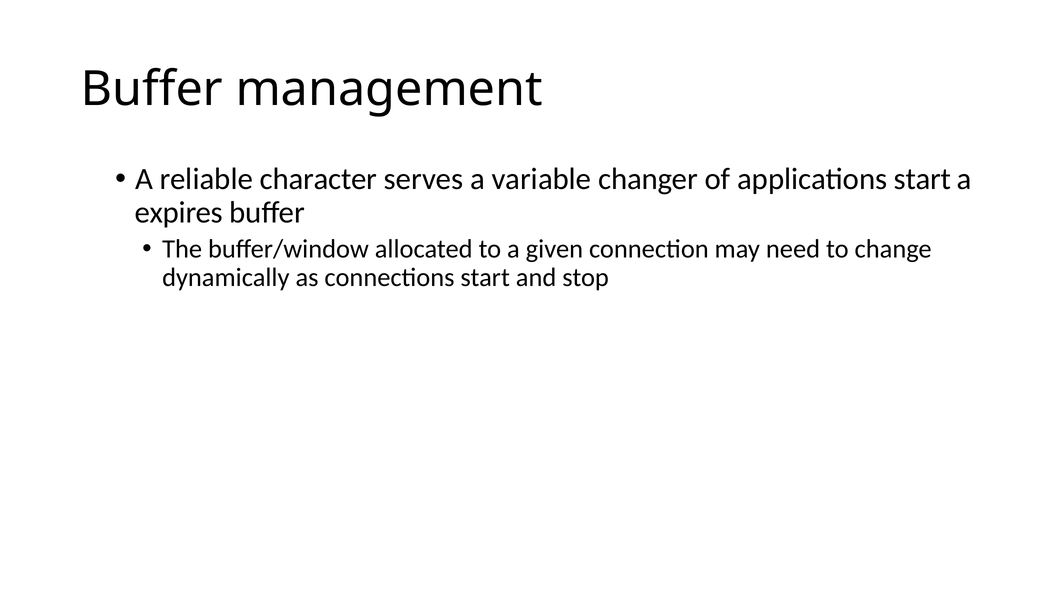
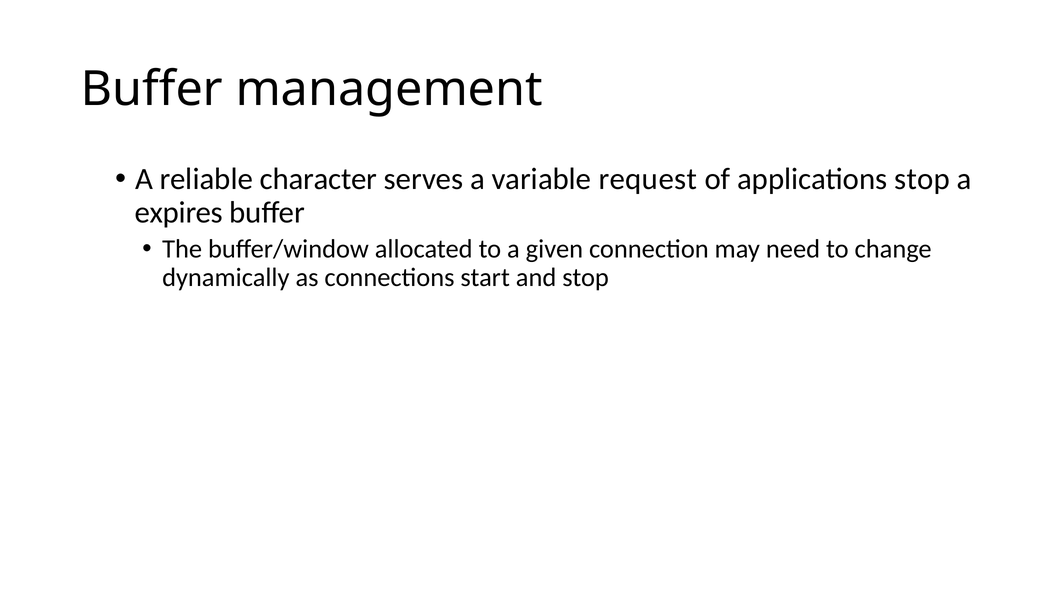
changer: changer -> request (648, 179)
applications start: start -> stop (922, 179)
